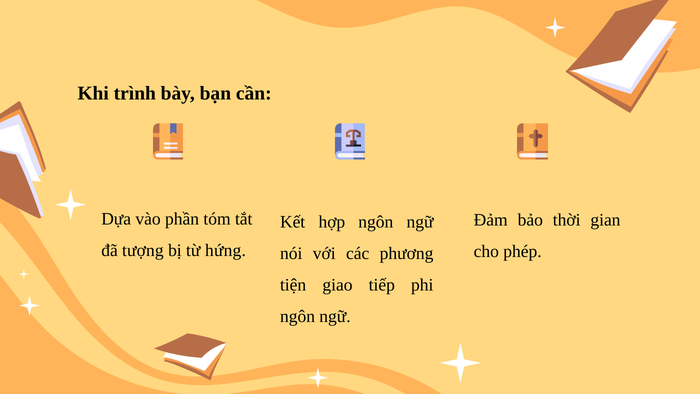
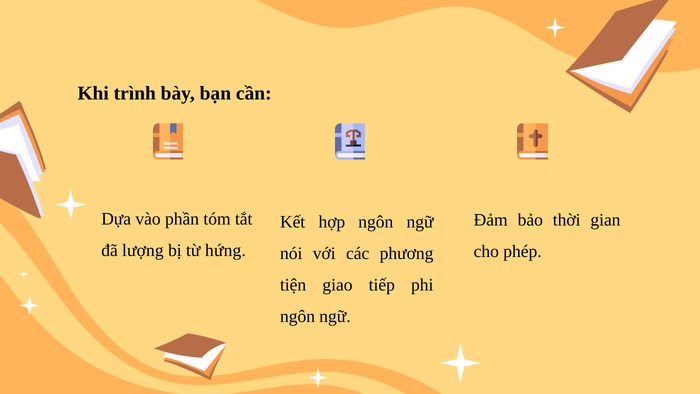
tượng: tượng -> lượng (143, 250)
